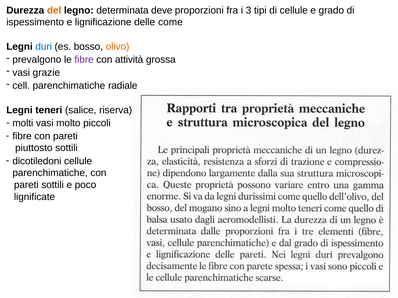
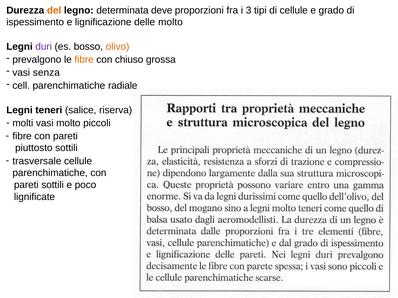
delle come: come -> molto (170, 22)
duri colour: blue -> purple (44, 47)
fibre colour: purple -> orange (84, 60)
attività: attività -> chiuso (129, 60)
grazie: grazie -> senza (46, 73)
dicotiledoni: dicotiledoni -> trasversale (37, 161)
